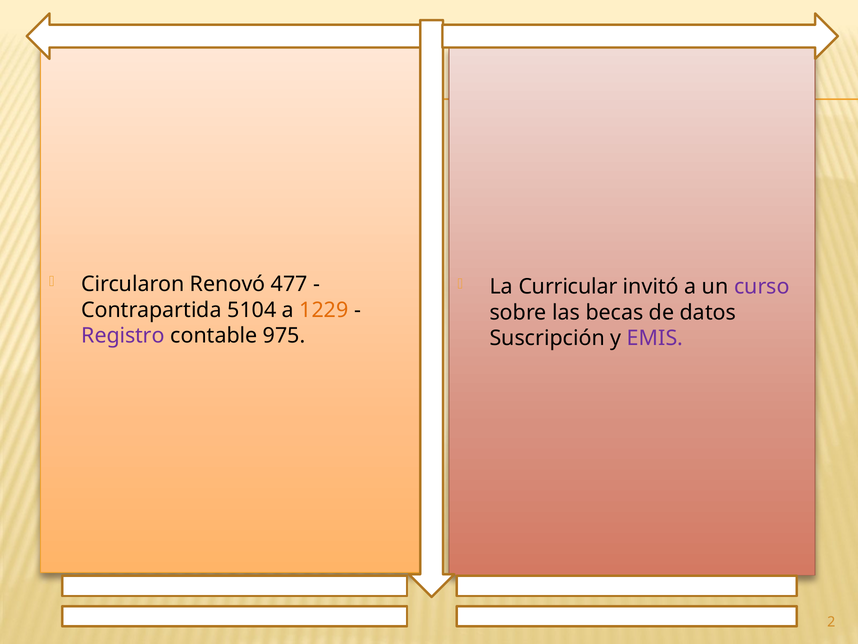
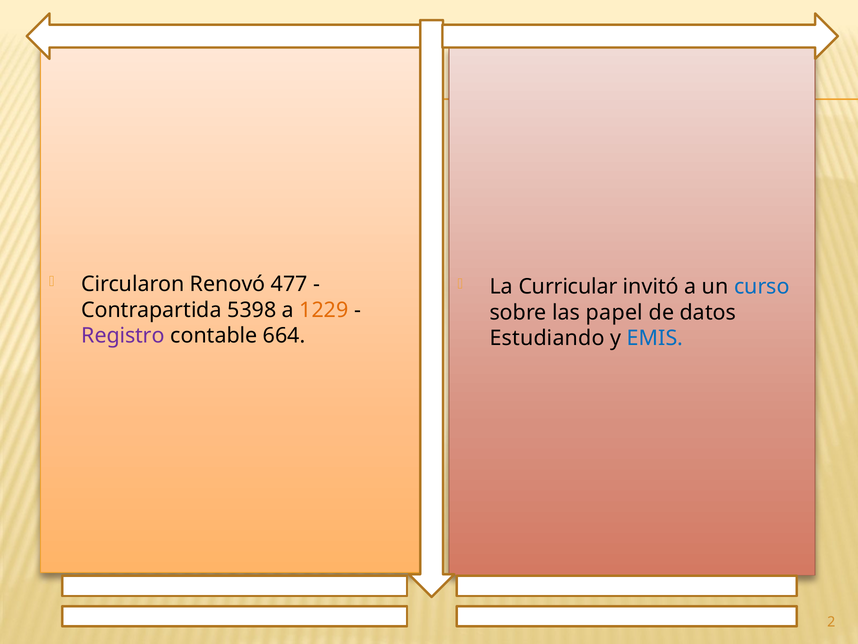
curso colour: purple -> blue (762, 287)
5104: 5104 -> 5398 (252, 310)
becas: becas -> papel (614, 312)
975: 975 -> 664 (284, 336)
Suscripción: Suscripción -> Estudiando (547, 338)
EMIS colour: purple -> blue (655, 338)
